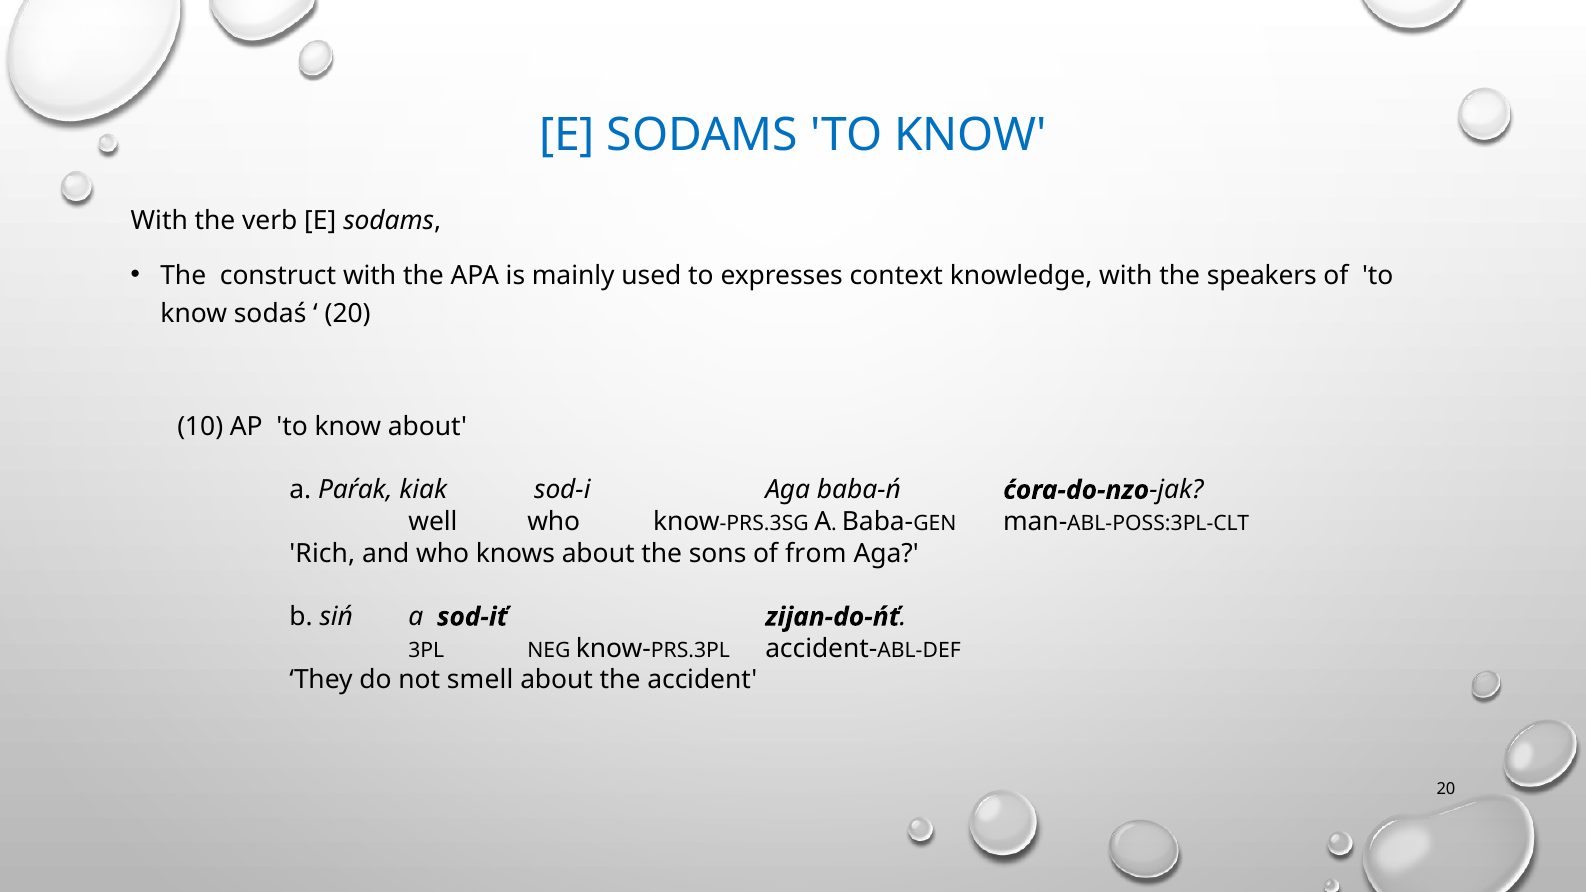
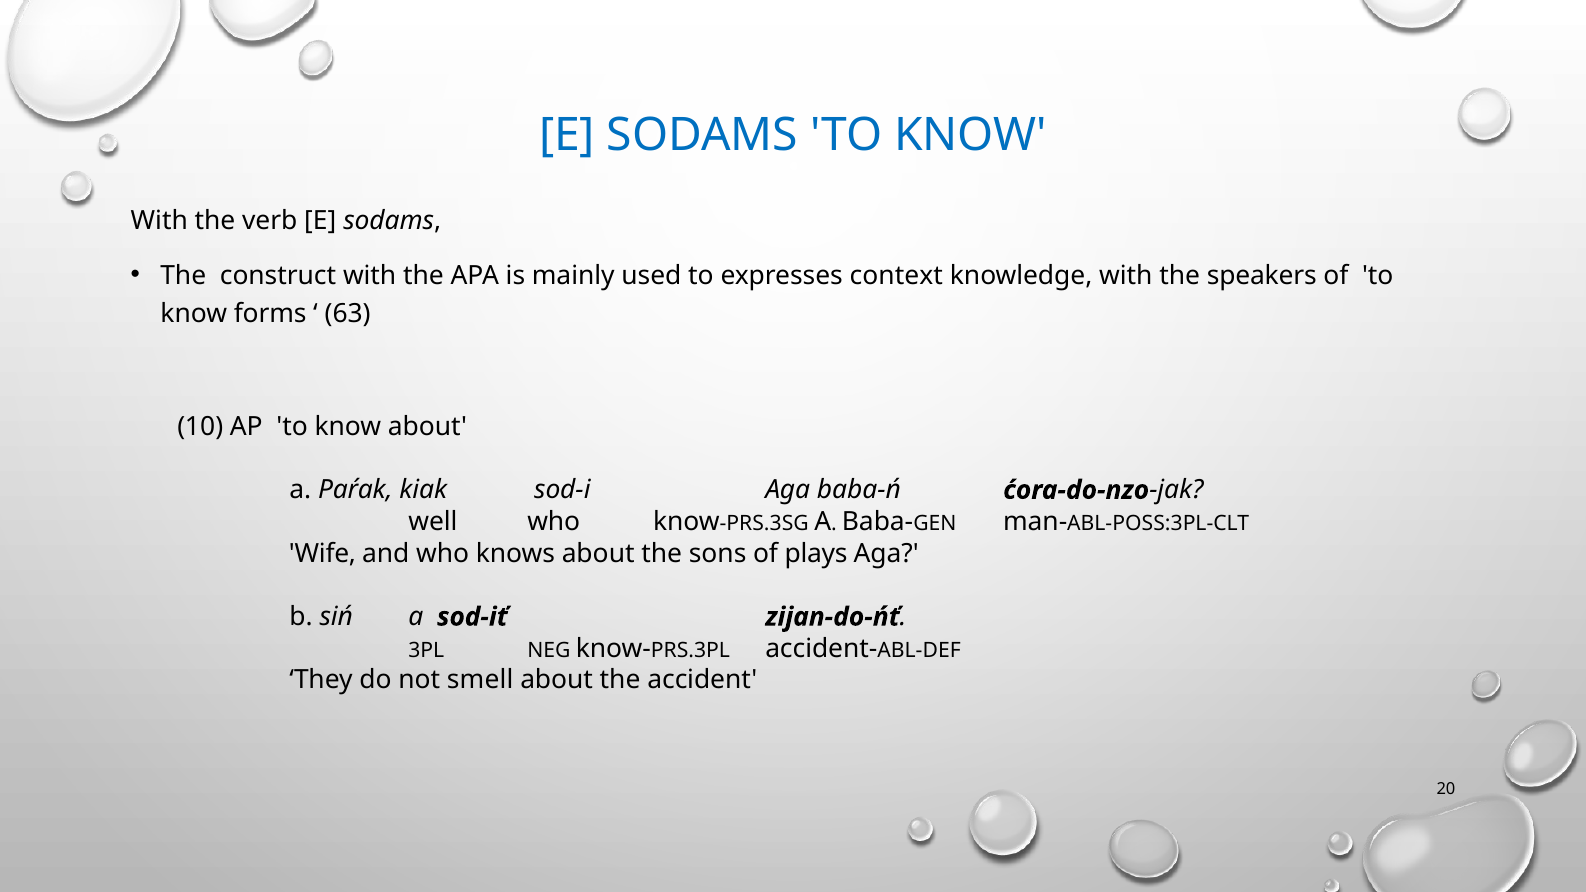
sodaś: sodaś -> forms (270, 314)
20: 20 -> 63 (348, 314)
Rich: Rich -> Wife (323, 554)
from: from -> plays (816, 554)
